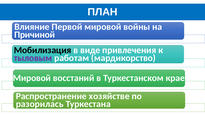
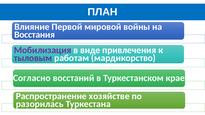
Причиной: Причиной -> Восстания (35, 35)
Мобилизация colour: black -> purple (43, 50)
Мировой: Мировой -> Согласно (32, 78)
